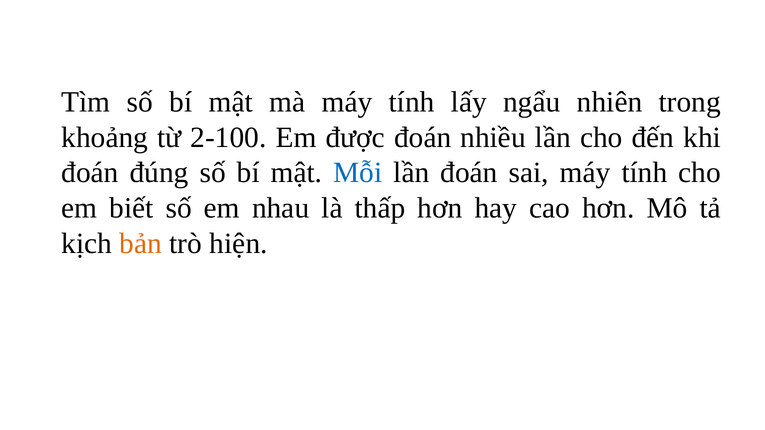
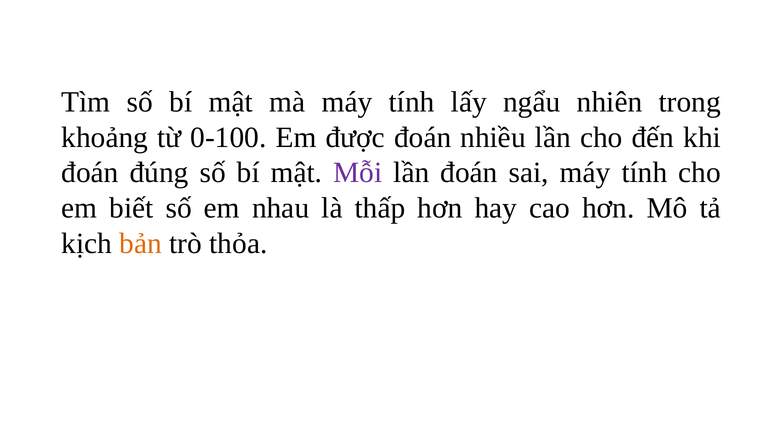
2-100: 2-100 -> 0-100 (228, 138)
Mỗi colour: blue -> purple (358, 173)
hiện: hiện -> thỏa (238, 244)
